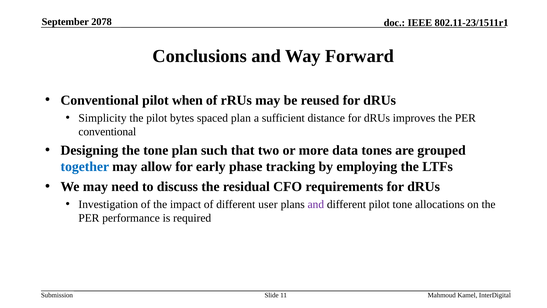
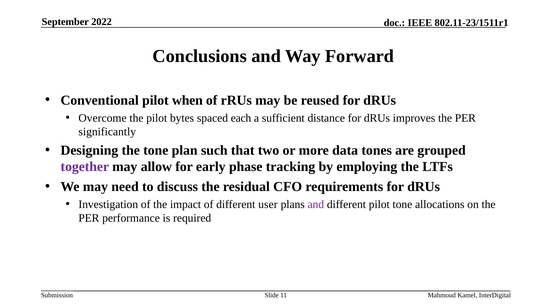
2078: 2078 -> 2022 (102, 22)
Simplicity: Simplicity -> Overcome (103, 118)
spaced plan: plan -> each (241, 118)
conventional: conventional -> significantly (107, 132)
together colour: blue -> purple (85, 167)
